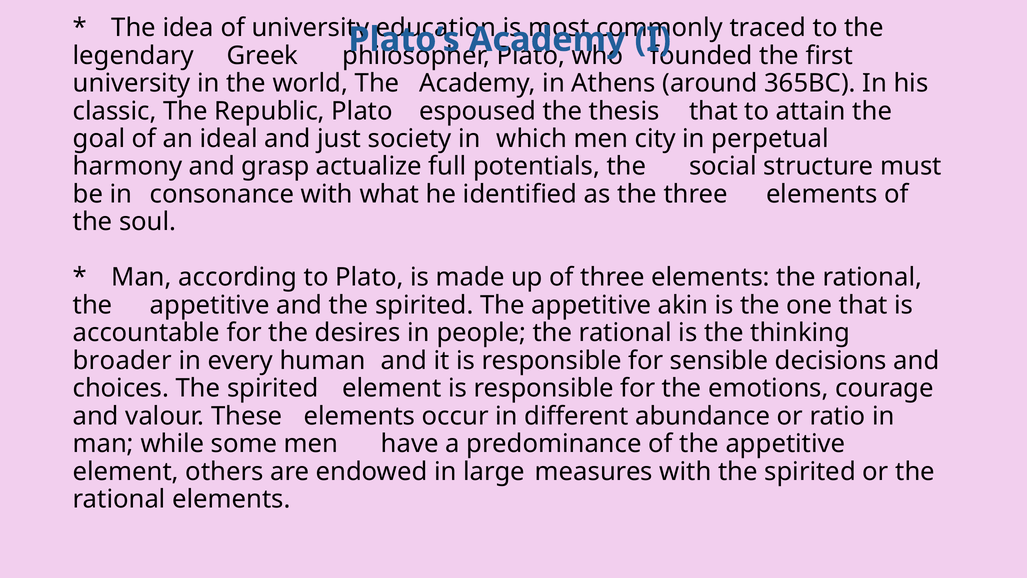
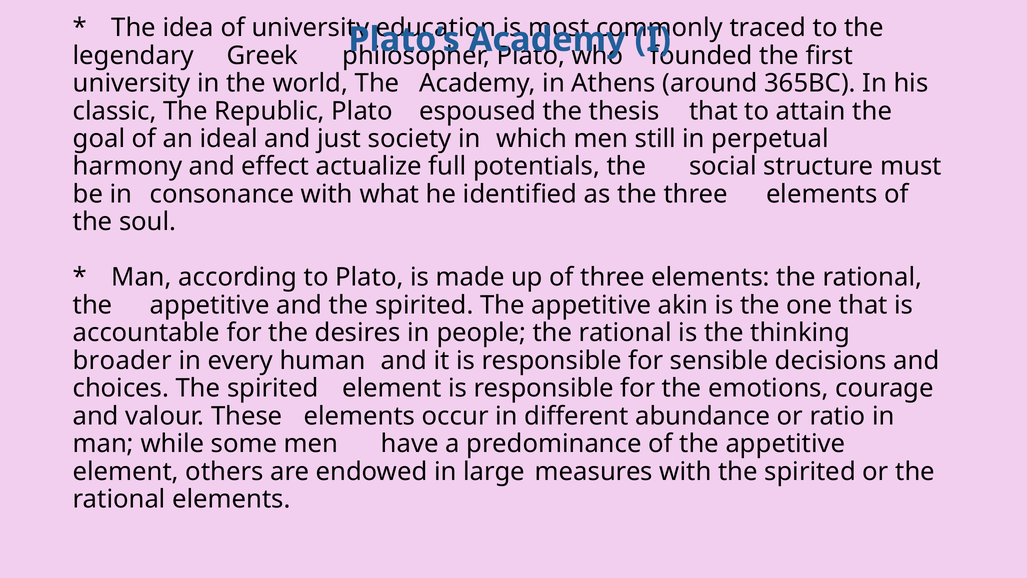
city: city -> still (655, 139)
grasp: grasp -> effect (275, 166)
